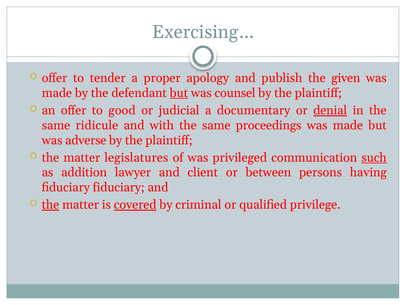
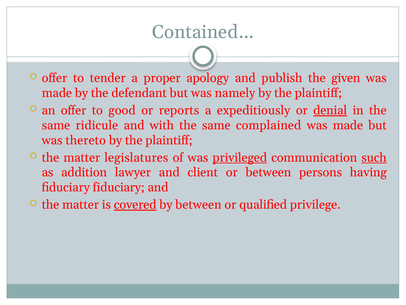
Exercising…: Exercising… -> Contained… (203, 32)
but underline: present -> none (179, 93)
counsel: counsel -> namely (235, 93)
judicial: judicial -> reports (179, 110)
documentary: documentary -> expeditiously (254, 110)
proceedings: proceedings -> complained (269, 125)
adverse: adverse -> thereto (86, 140)
privileged underline: none -> present (240, 157)
the underline: present -> none (50, 204)
by criminal: criminal -> between (198, 204)
